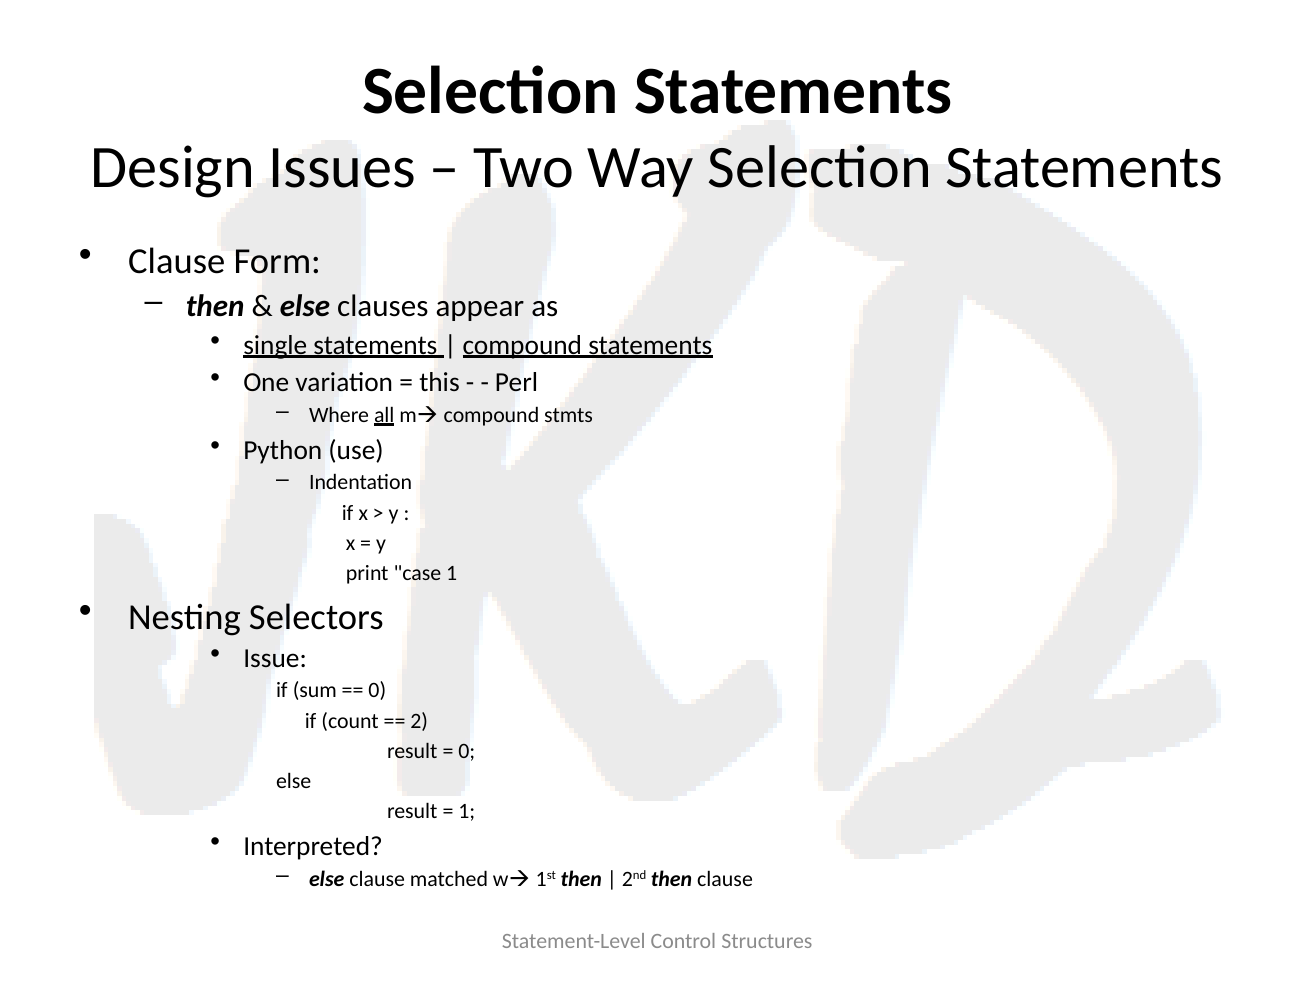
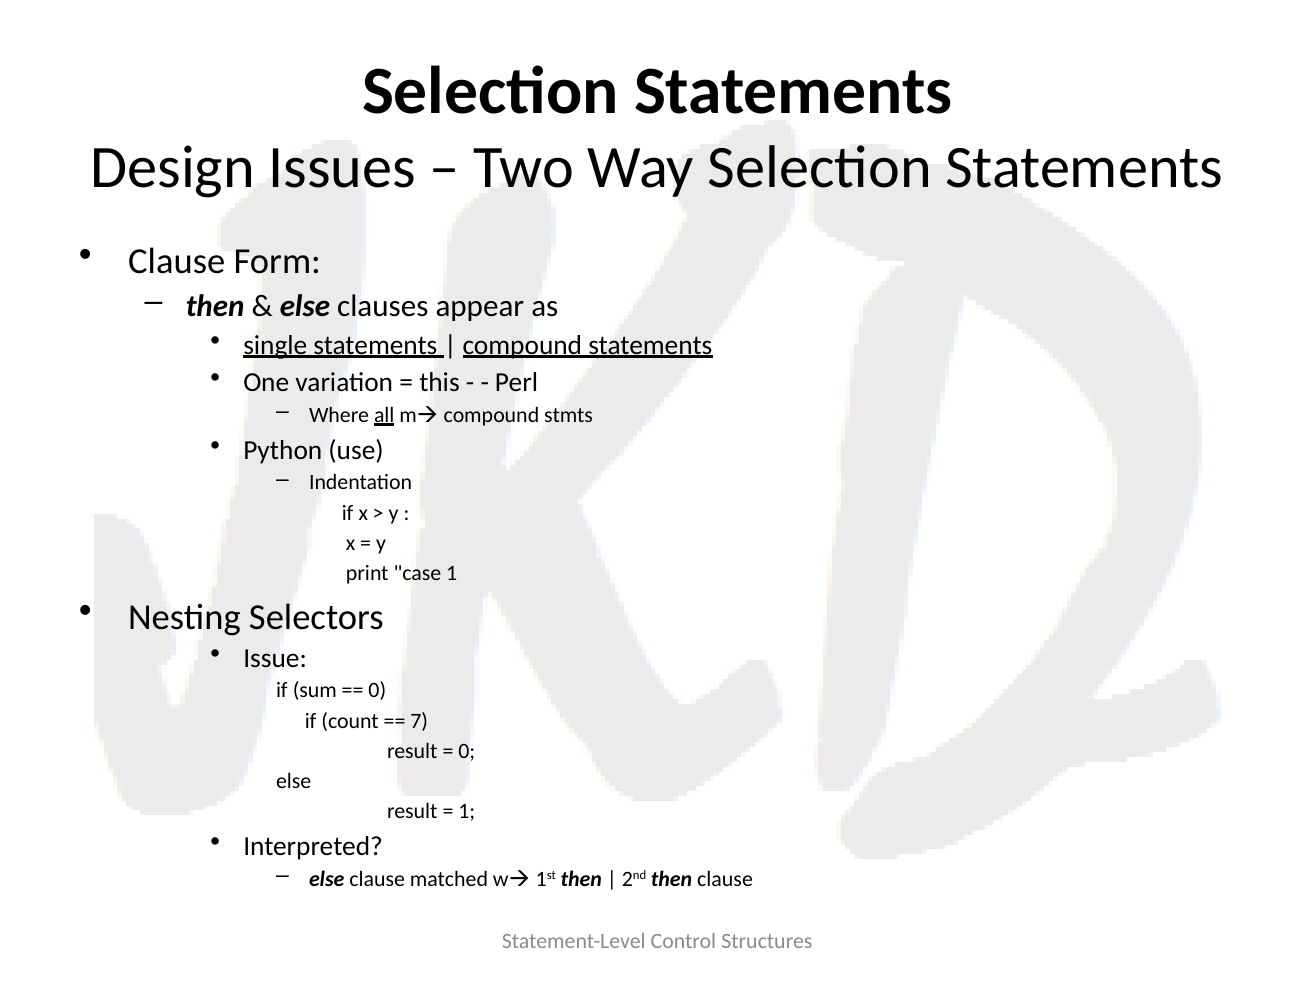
2: 2 -> 7 (419, 721)
